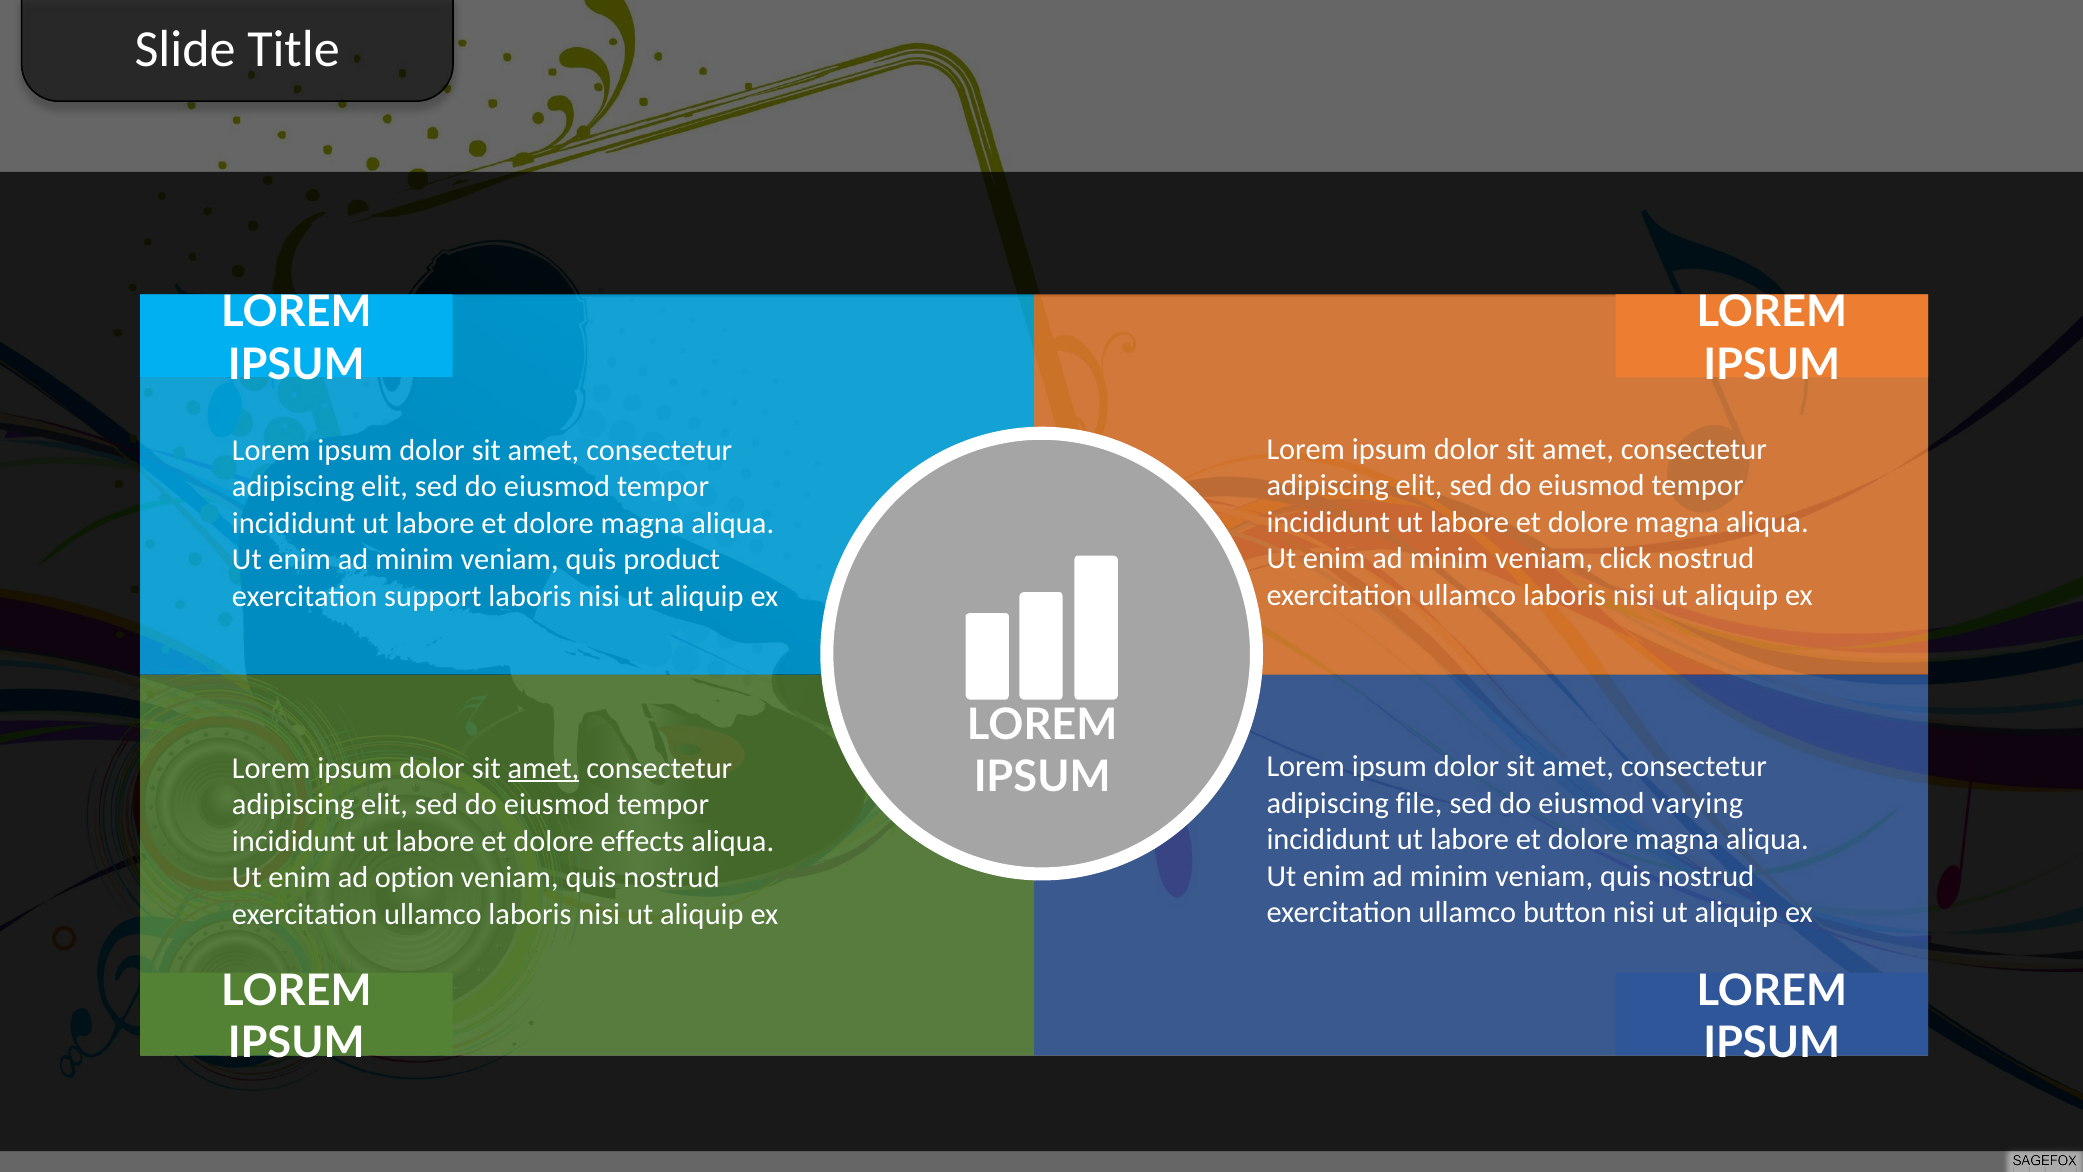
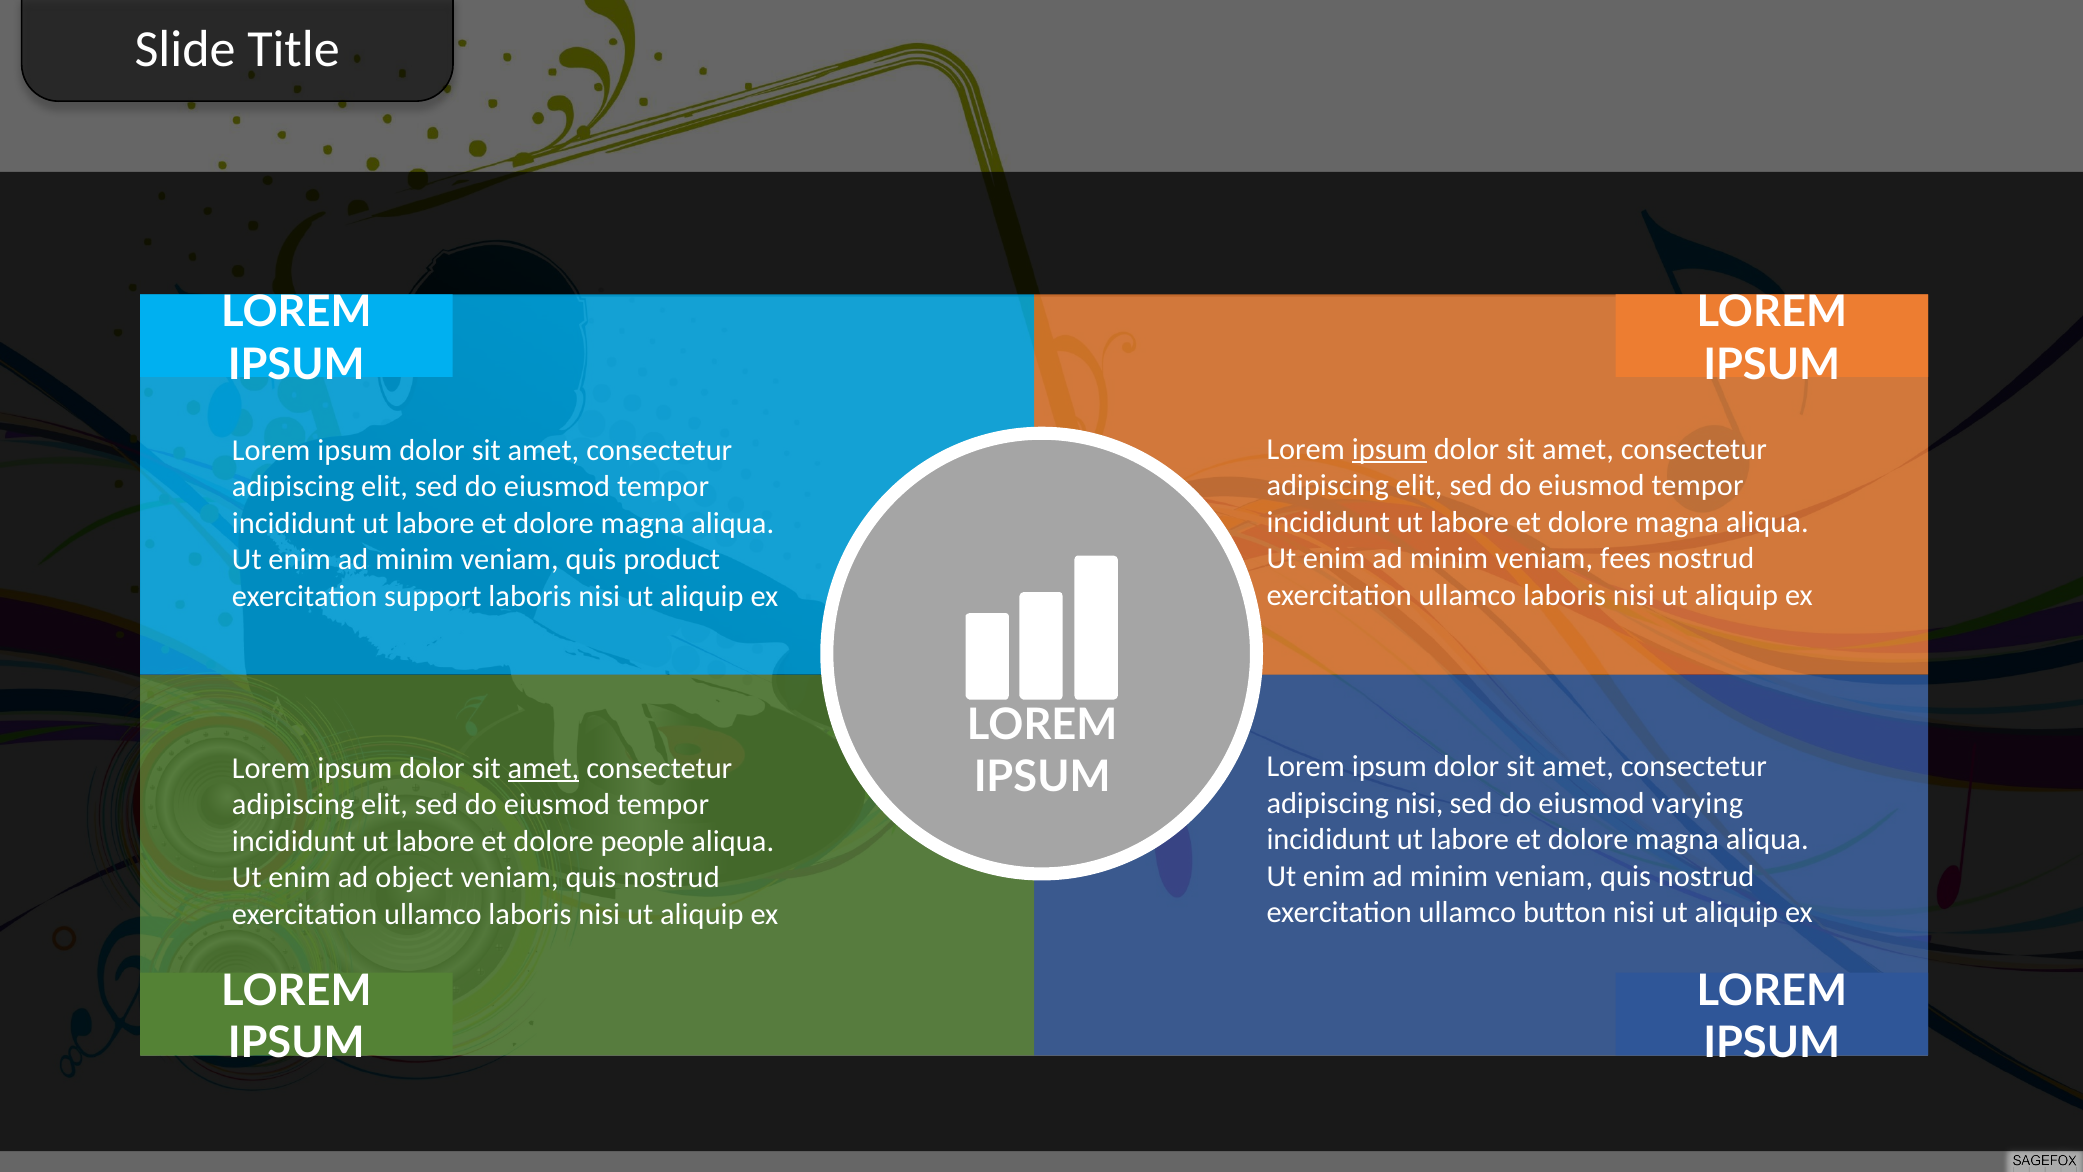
ipsum underline: none -> present (1389, 449)
click: click -> fees (1626, 558)
adipiscing file: file -> nisi (1419, 803)
effects: effects -> people (643, 841)
option: option -> object (414, 877)
